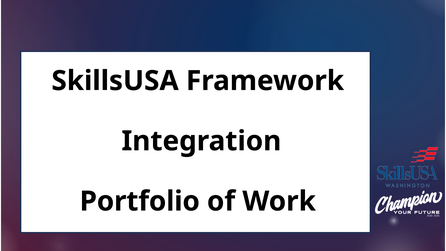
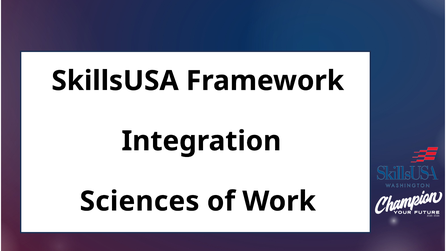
Portfolio: Portfolio -> Sciences (140, 201)
